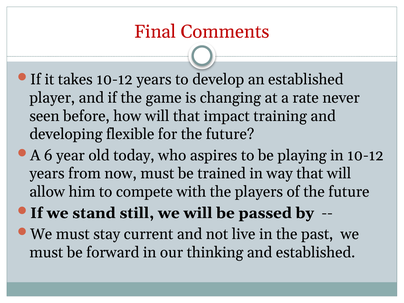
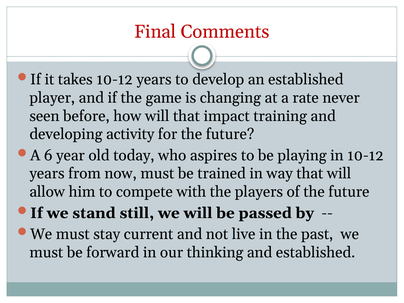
flexible: flexible -> activity (130, 134)
